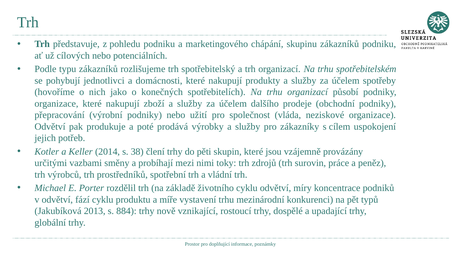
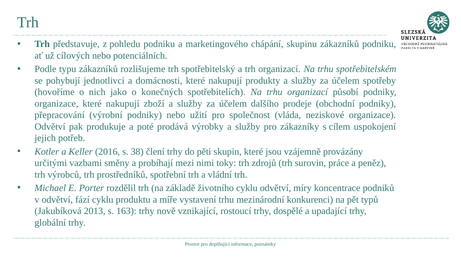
2014: 2014 -> 2016 (107, 152)
884: 884 -> 163 (126, 211)
